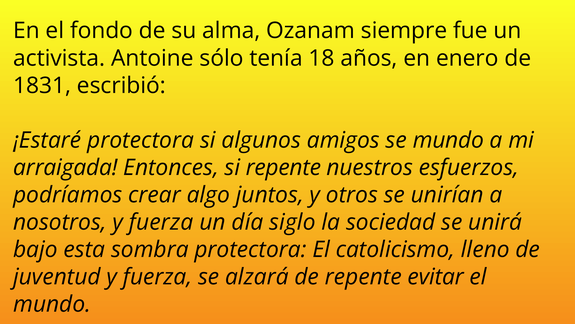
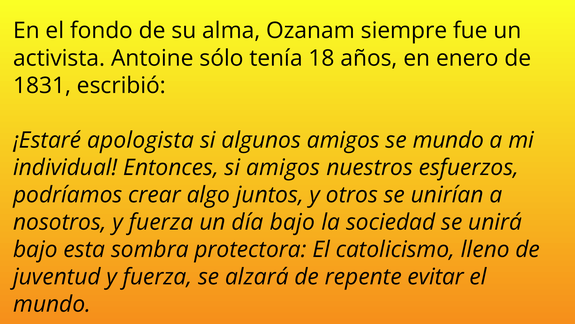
¡Estaré protectora: protectora -> apologista (141, 140)
arraigada: arraigada -> individual (65, 167)
si repente: repente -> amigos (283, 167)
día siglo: siglo -> bajo (292, 222)
